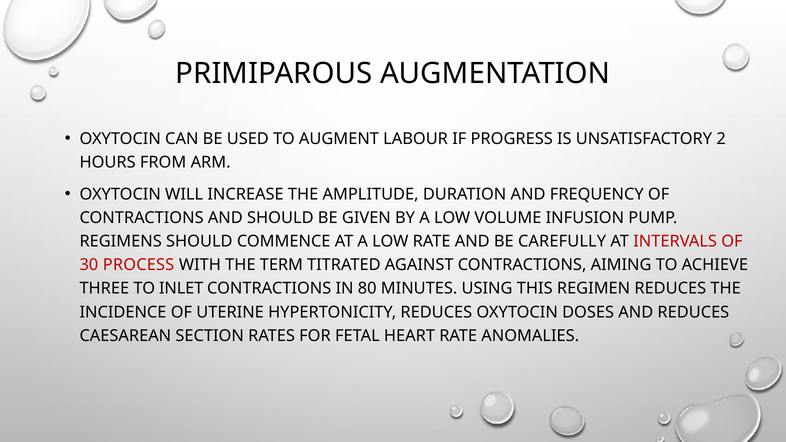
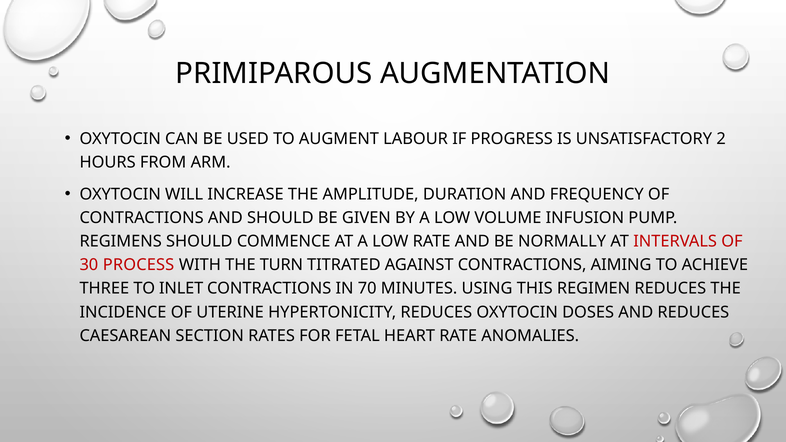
CAREFULLY: CAREFULLY -> NORMALLY (562, 241)
TERM: TERM -> TURN (281, 265)
80: 80 -> 70 (367, 289)
